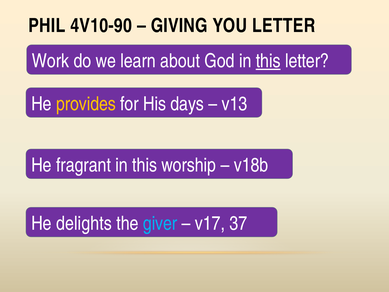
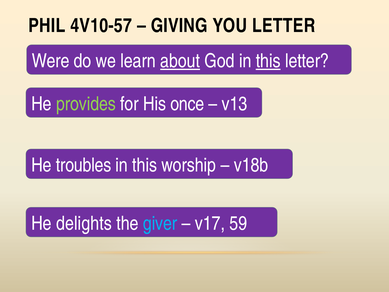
4V10-90: 4V10-90 -> 4V10-57 (101, 26)
Work: Work -> Were (51, 61)
about underline: none -> present (180, 61)
provides colour: yellow -> light green (86, 104)
days: days -> once (187, 104)
fragrant: fragrant -> troubles (84, 165)
37: 37 -> 59 (238, 223)
